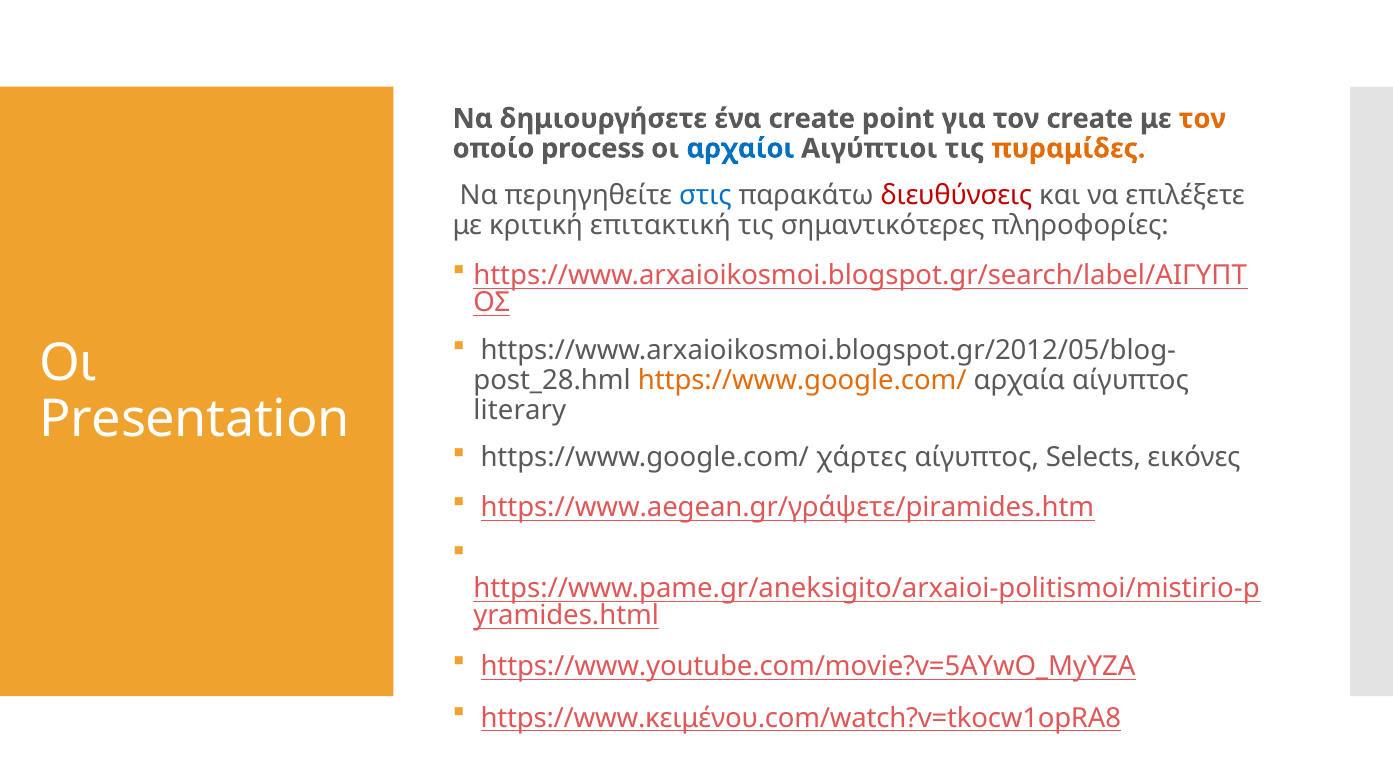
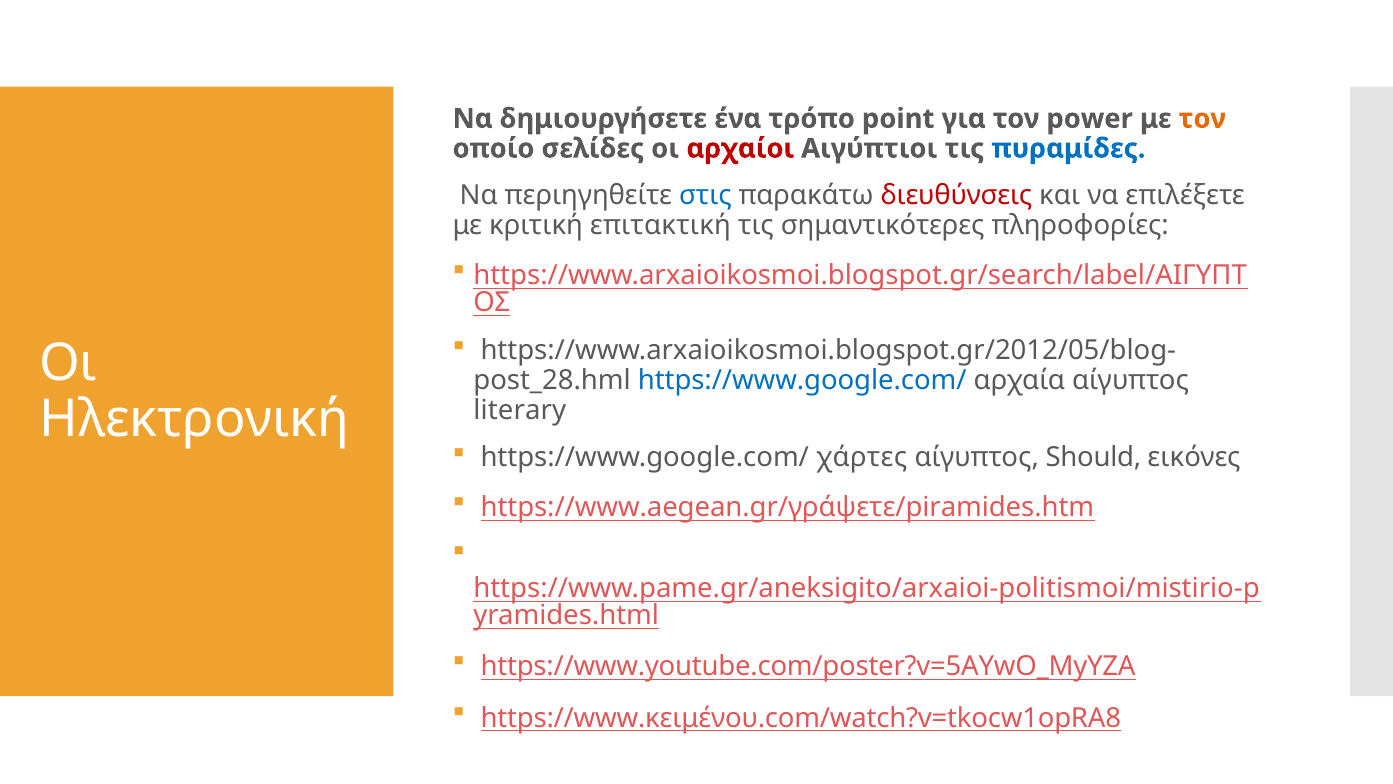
ένα create: create -> τρόπο (812, 119)
τον create: create -> power (1090, 119)
process: process -> σελίδες (593, 148)
αρχαίοι colour: blue -> red (740, 148)
πυραμίδες colour: orange -> blue (1068, 148)
https://www.google.com/ colour: orange -> blue (802, 380)
Presentation: Presentation -> Ηλεκτρονική (194, 419)
Selects: Selects -> Should (1093, 457)
https://www.youtube.com/movie?v=5AYwO_MyYZA: https://www.youtube.com/movie?v=5AYwO_MyYZA -> https://www.youtube.com/poster?v=5AYwO_MyYZA (808, 666)
